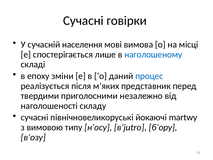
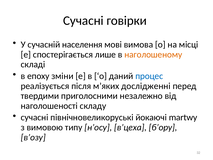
наголошеному colour: blue -> orange (153, 54)
представник: представник -> дослідженні (146, 86)
в’jutro: в’jutro -> в’цеха (130, 127)
